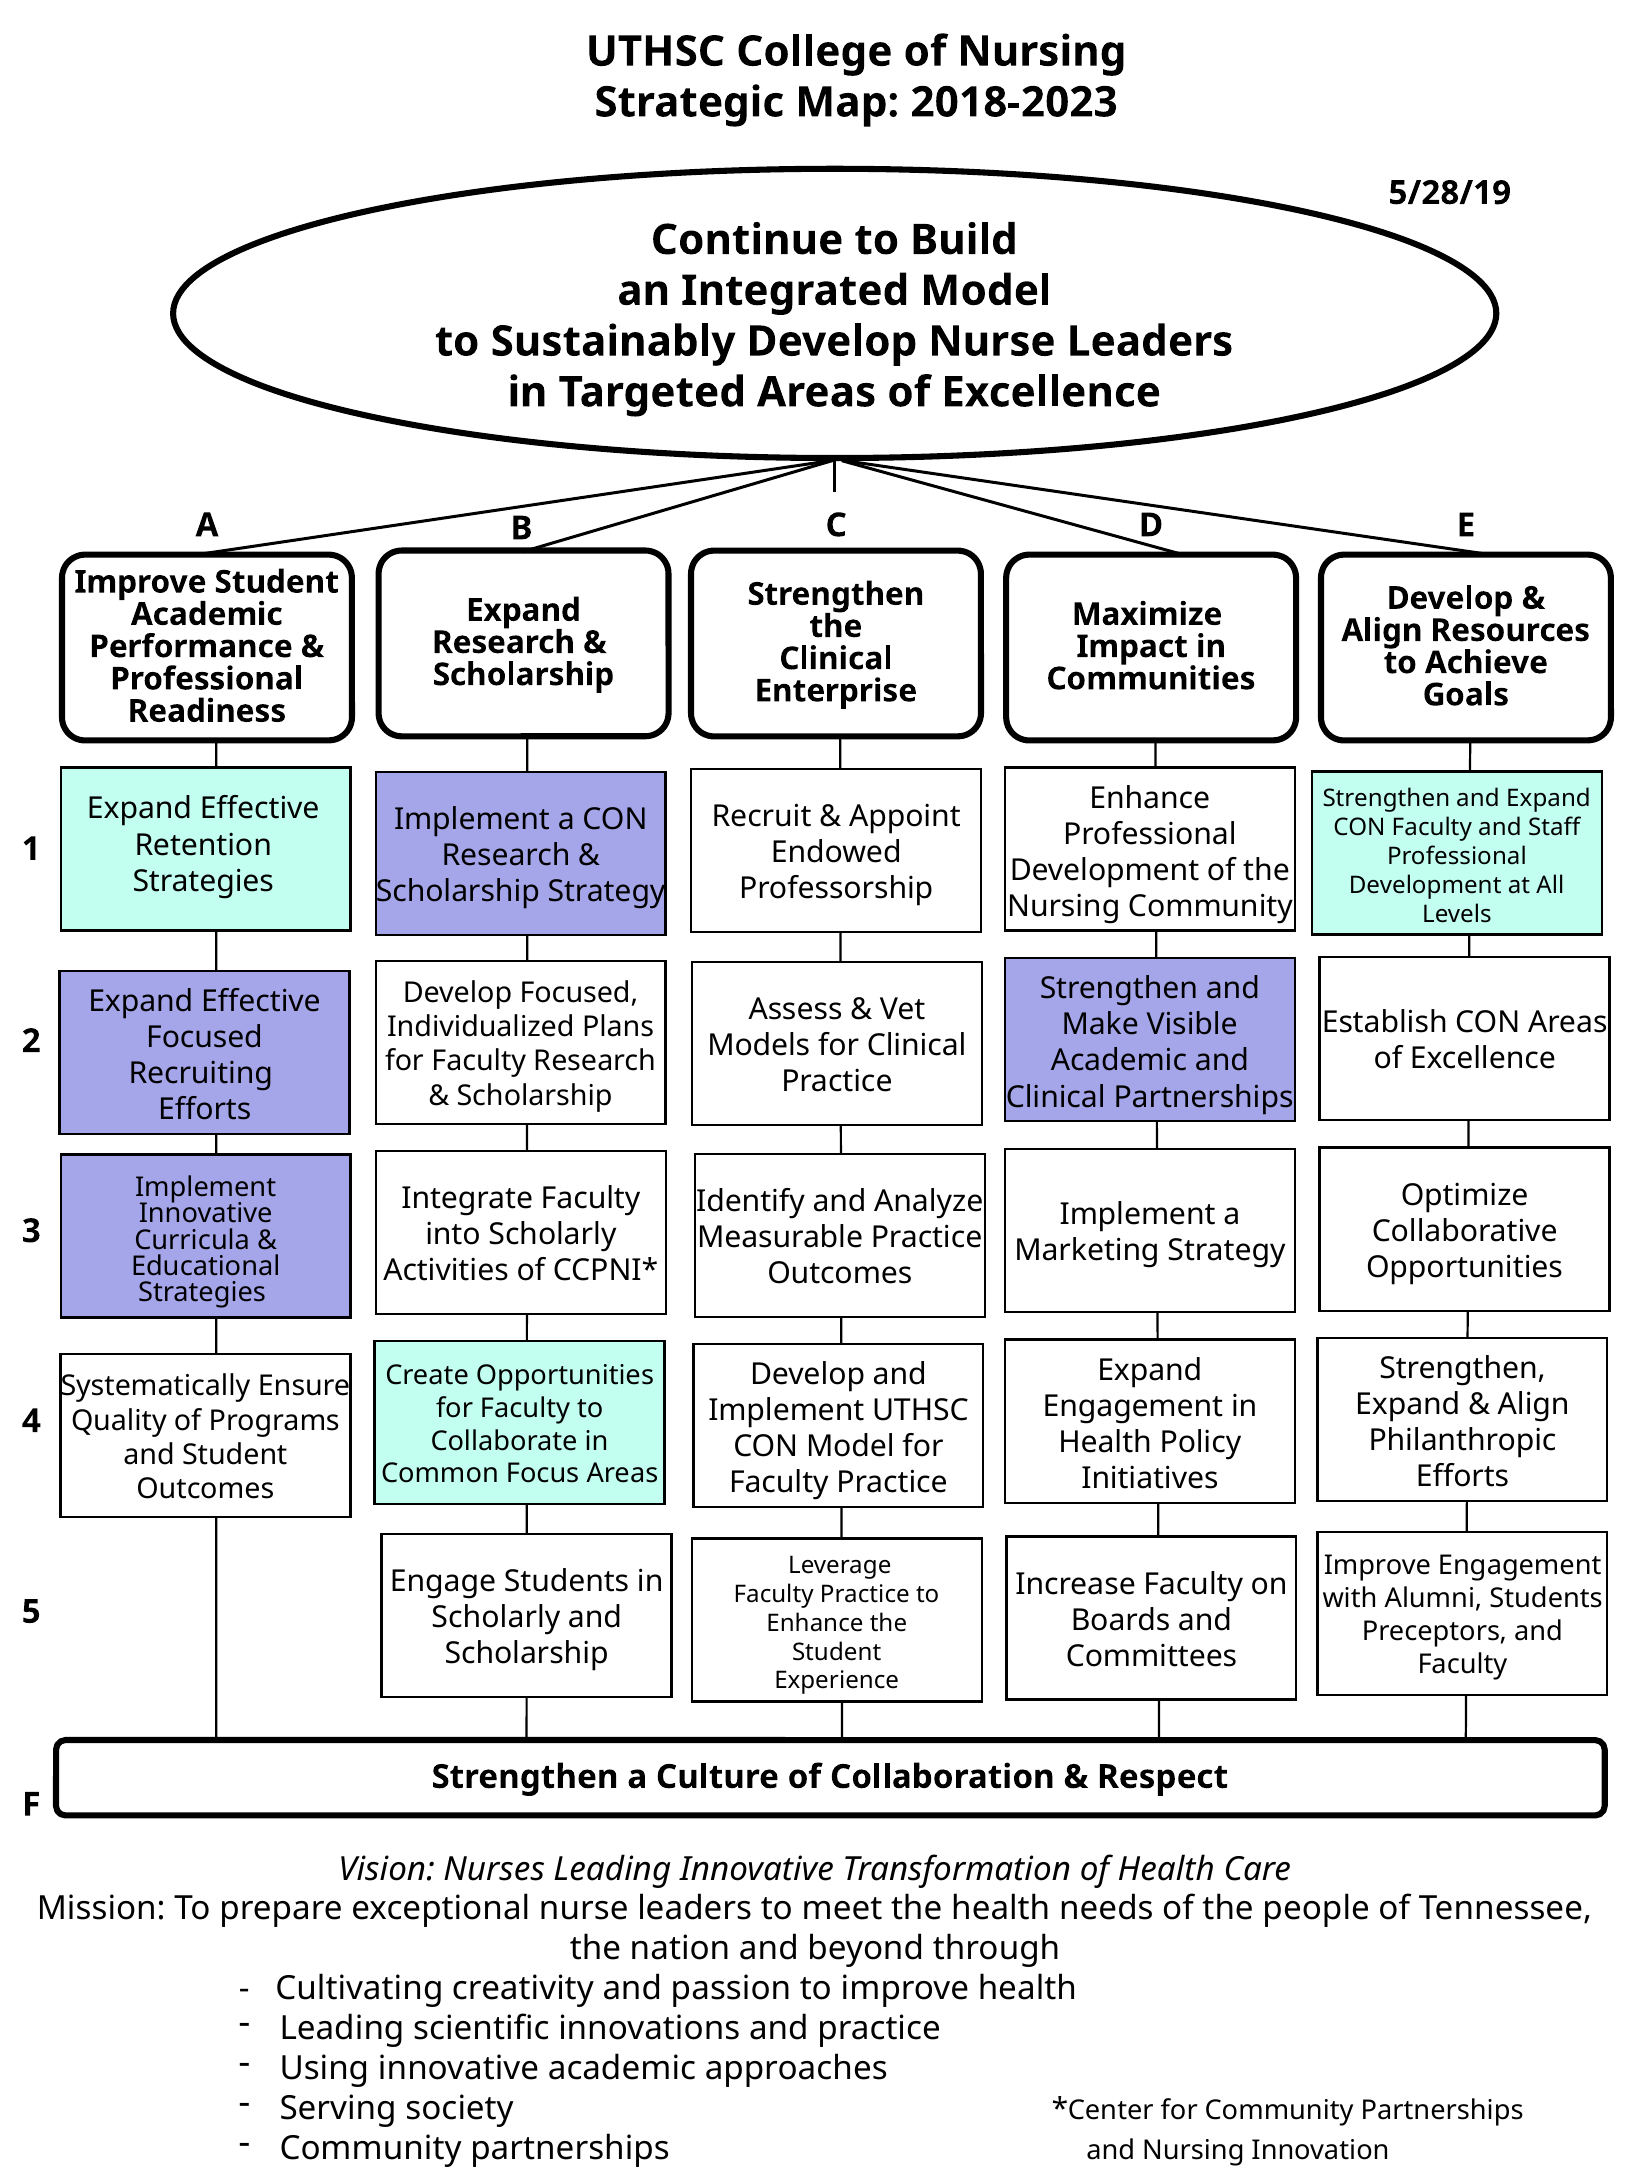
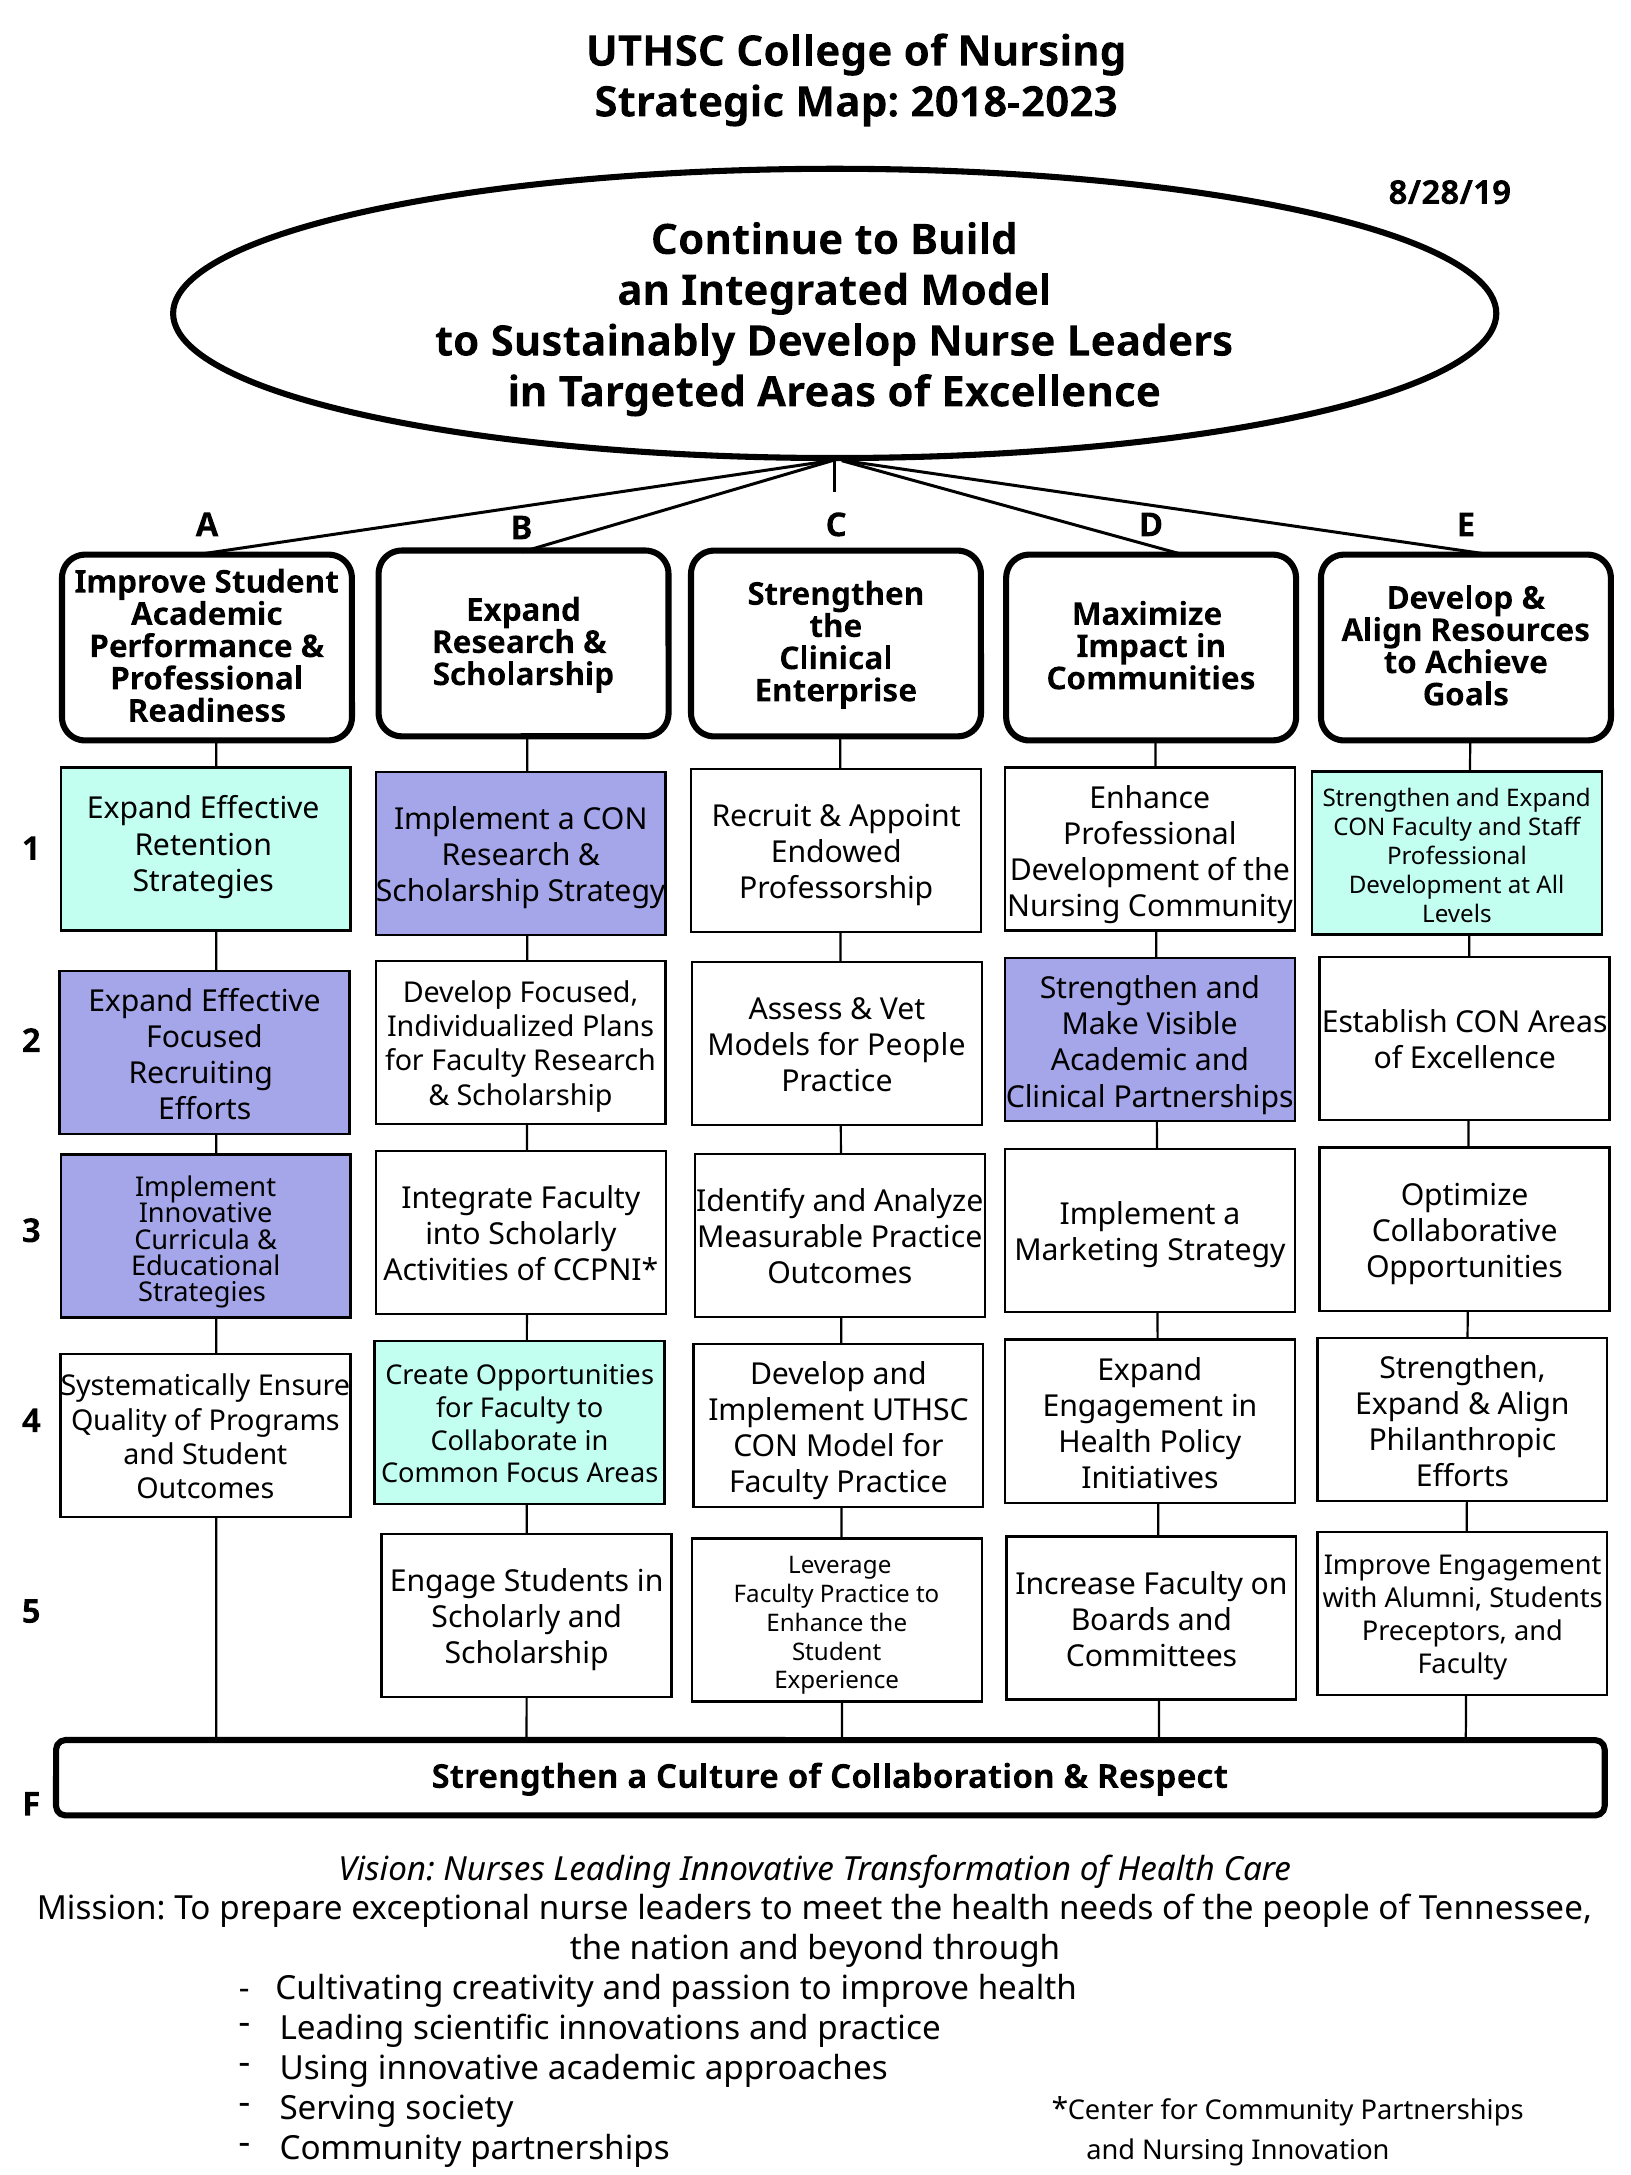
5/28/19: 5/28/19 -> 8/28/19 (1450, 193)
for Clinical: Clinical -> People (916, 1045)
